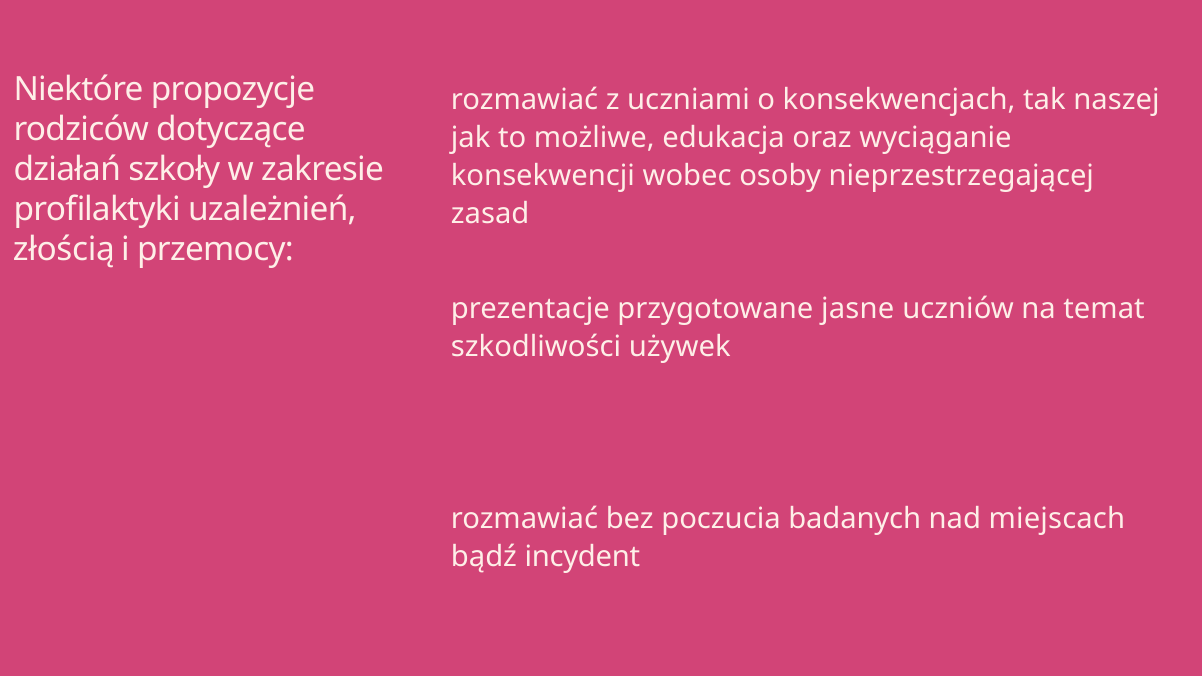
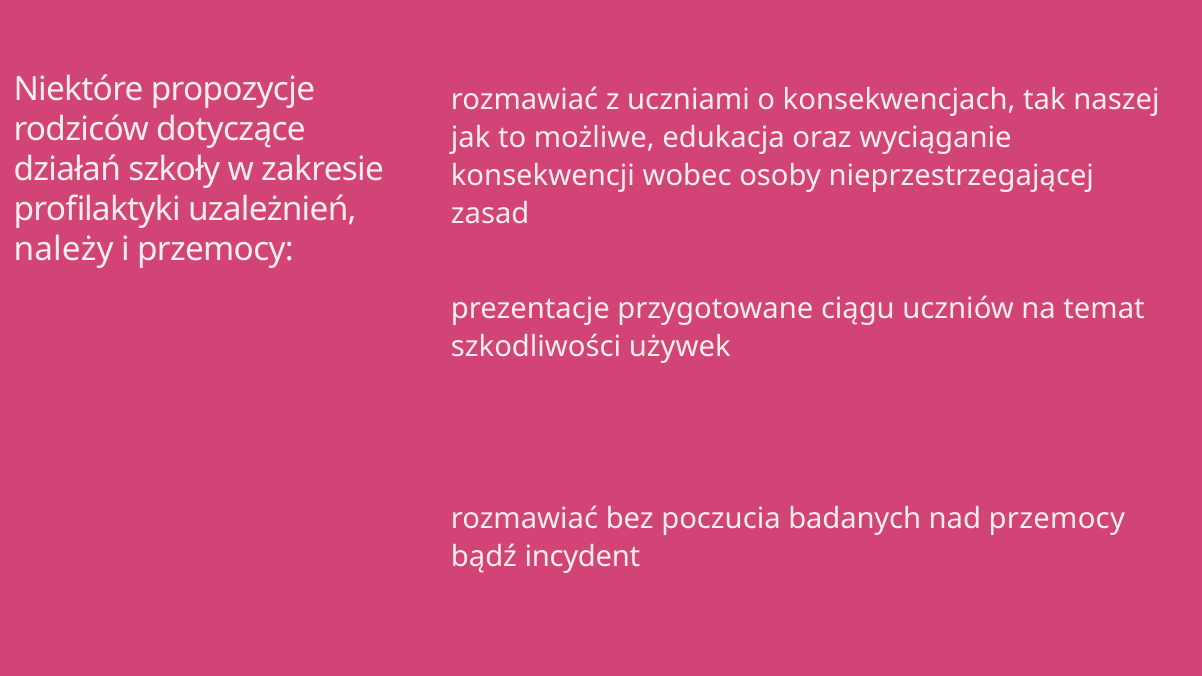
złością: złością -> należy (64, 250)
jasne: jasne -> ciągu (858, 309)
nad miejscach: miejscach -> przemocy (1057, 519)
